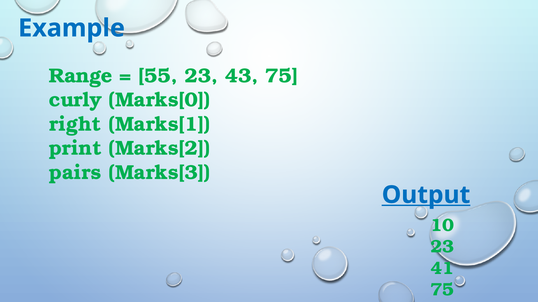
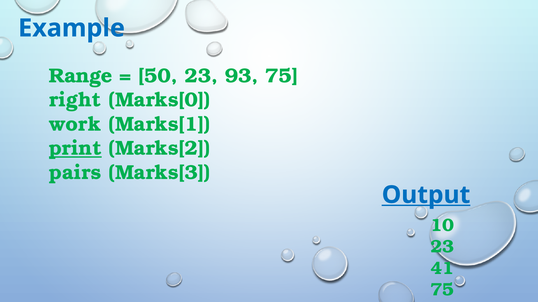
55: 55 -> 50 (158, 76)
43: 43 -> 93 (242, 76)
curly: curly -> right (75, 100)
right: right -> work (75, 124)
print underline: none -> present (75, 149)
